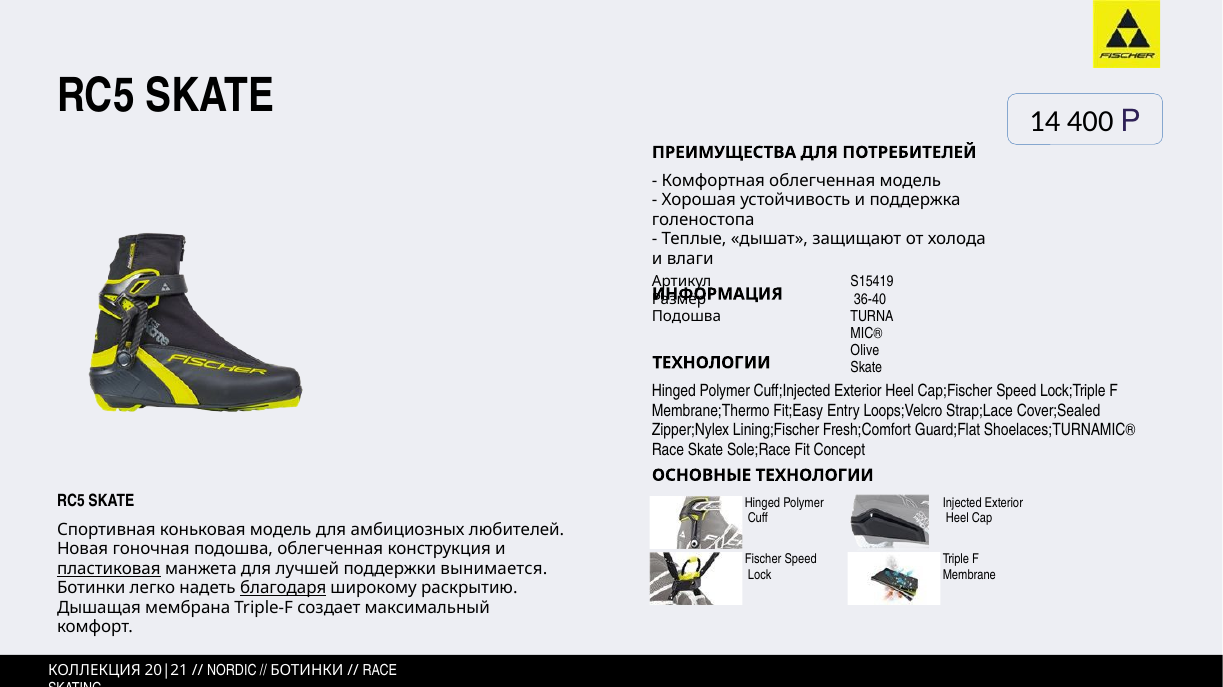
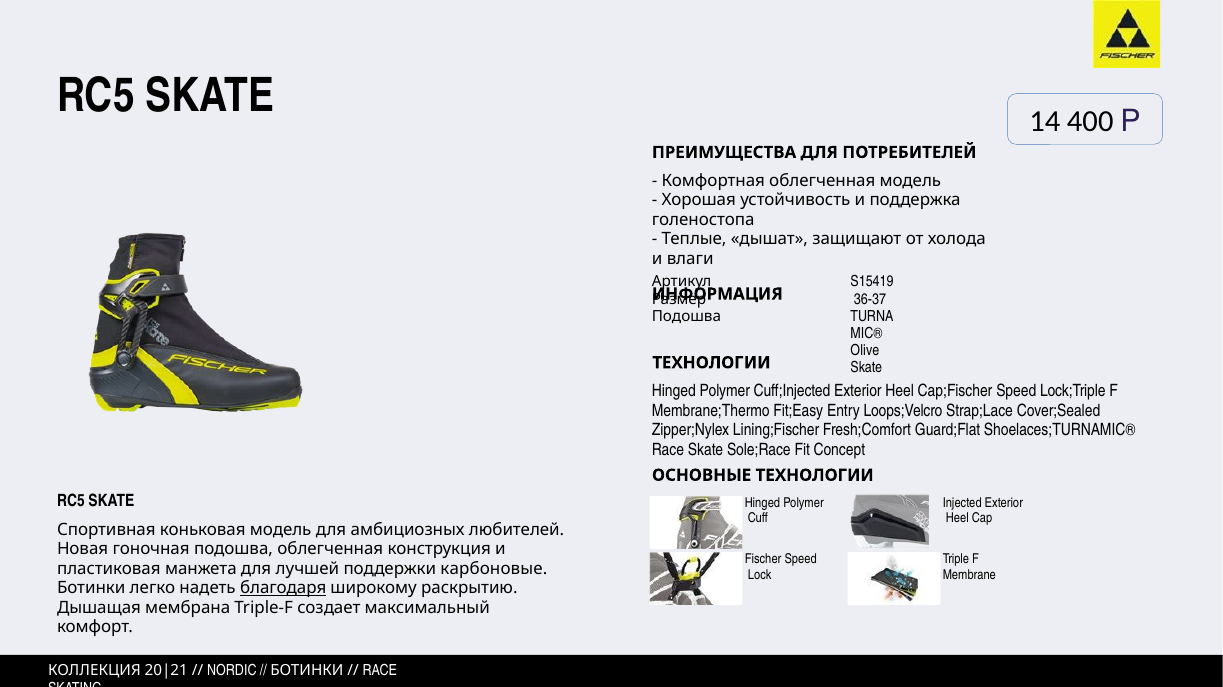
36-40: 36-40 -> 36-37 (870, 299)
пластиковая underline: present -> none (109, 569)
вынимается: вынимается -> карбоновые (494, 569)
